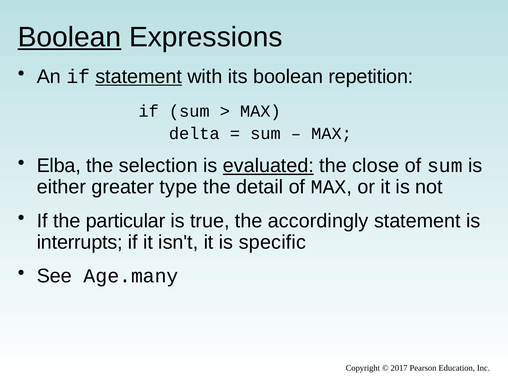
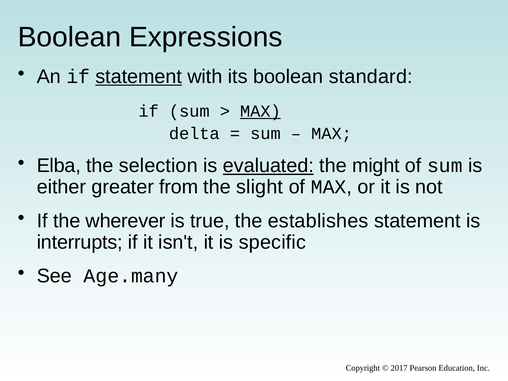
Boolean underline: present -> none (69, 37)
repetition: repetition -> standard (371, 77)
MAX underline: none -> present (260, 111)
close: close -> might (376, 166)
type: type -> from (179, 187)
detail: detail -> slight (260, 187)
particular: particular -> wherever (126, 221)
accordingly: accordingly -> establishes (318, 221)
